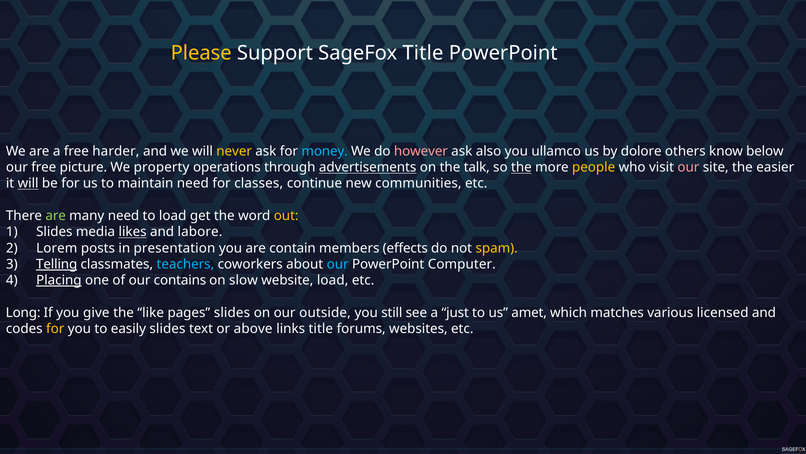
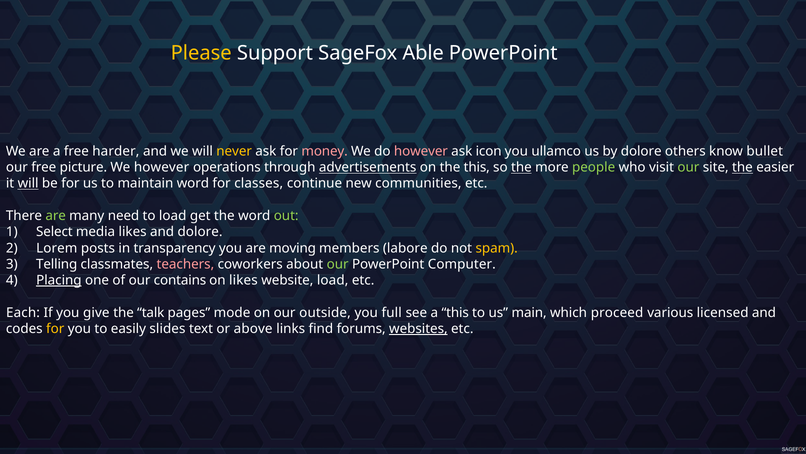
SageFox Title: Title -> Able (423, 53)
money colour: light blue -> pink (325, 151)
also: also -> icon (489, 151)
below: below -> bullet (765, 151)
We property: property -> however (162, 167)
the talk: talk -> this (477, 167)
people colour: yellow -> light green (594, 167)
our colour: pink -> light green (688, 167)
the underline: none -> present (742, 167)
maintain need: need -> word (193, 183)
out colour: yellow -> light green (286, 216)
Slides: Slides -> Select (54, 232)
likes underline: present -> none (133, 232)
and labore: labore -> dolore (200, 232)
presentation: presentation -> transparency (175, 248)
contain: contain -> moving (293, 248)
effects: effects -> labore (405, 248)
Telling underline: present -> none (57, 264)
teachers colour: light blue -> pink (185, 264)
our colour: light blue -> light green (338, 264)
on slow: slow -> likes (243, 280)
Long: Long -> Each (23, 312)
like: like -> talk (151, 312)
pages slides: slides -> mode (232, 312)
still: still -> full (392, 312)
a just: just -> this (455, 312)
amet: amet -> main (529, 312)
matches: matches -> proceed (617, 312)
links title: title -> find (321, 328)
websites underline: none -> present (418, 328)
